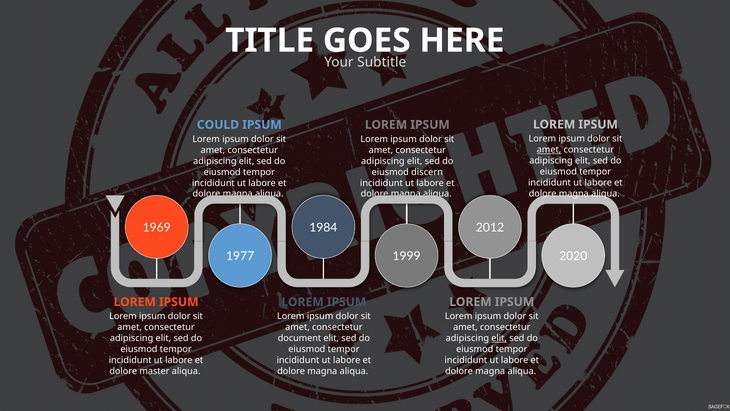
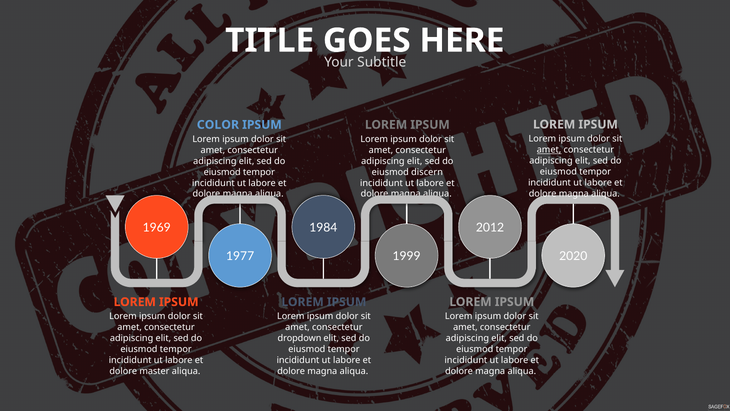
COULD: COULD -> COLOR (218, 125)
elit underline: present -> none (499, 338)
document: document -> dropdown (300, 338)
